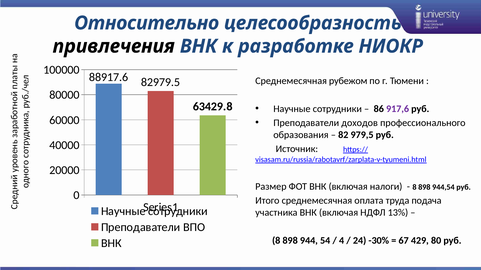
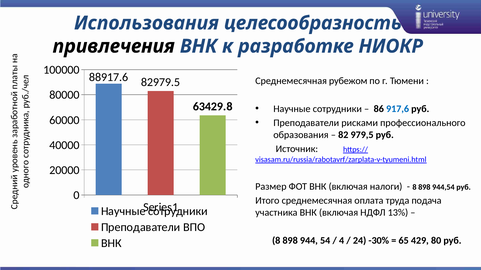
Относительно: Относительно -> Использования (146, 23)
917,6 colour: purple -> blue (398, 109)
доходов: доходов -> рисками (360, 123)
67: 67 -> 65 (404, 241)
